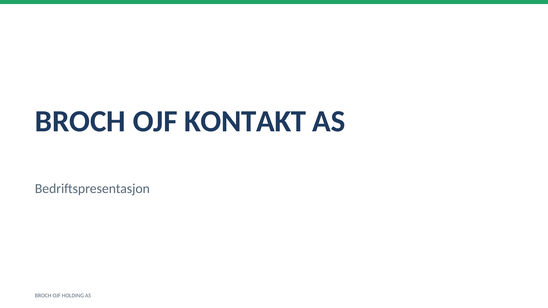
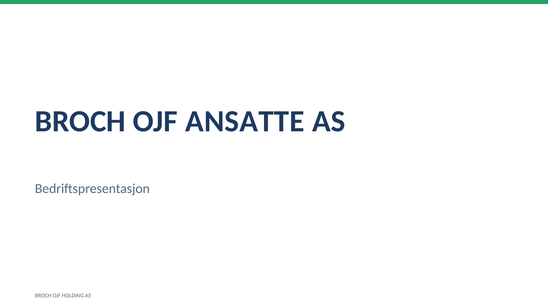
KONTAKT: KONTAKT -> ANSATTE (245, 122)
